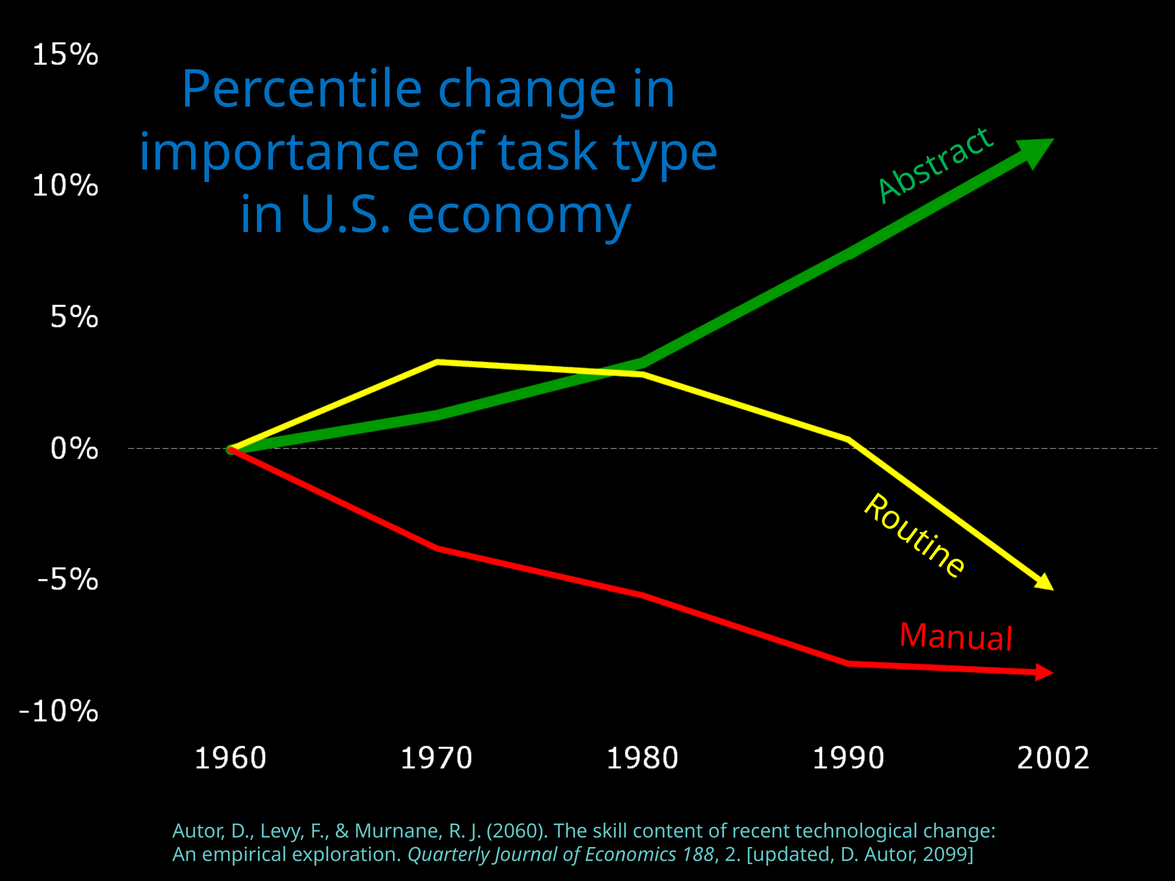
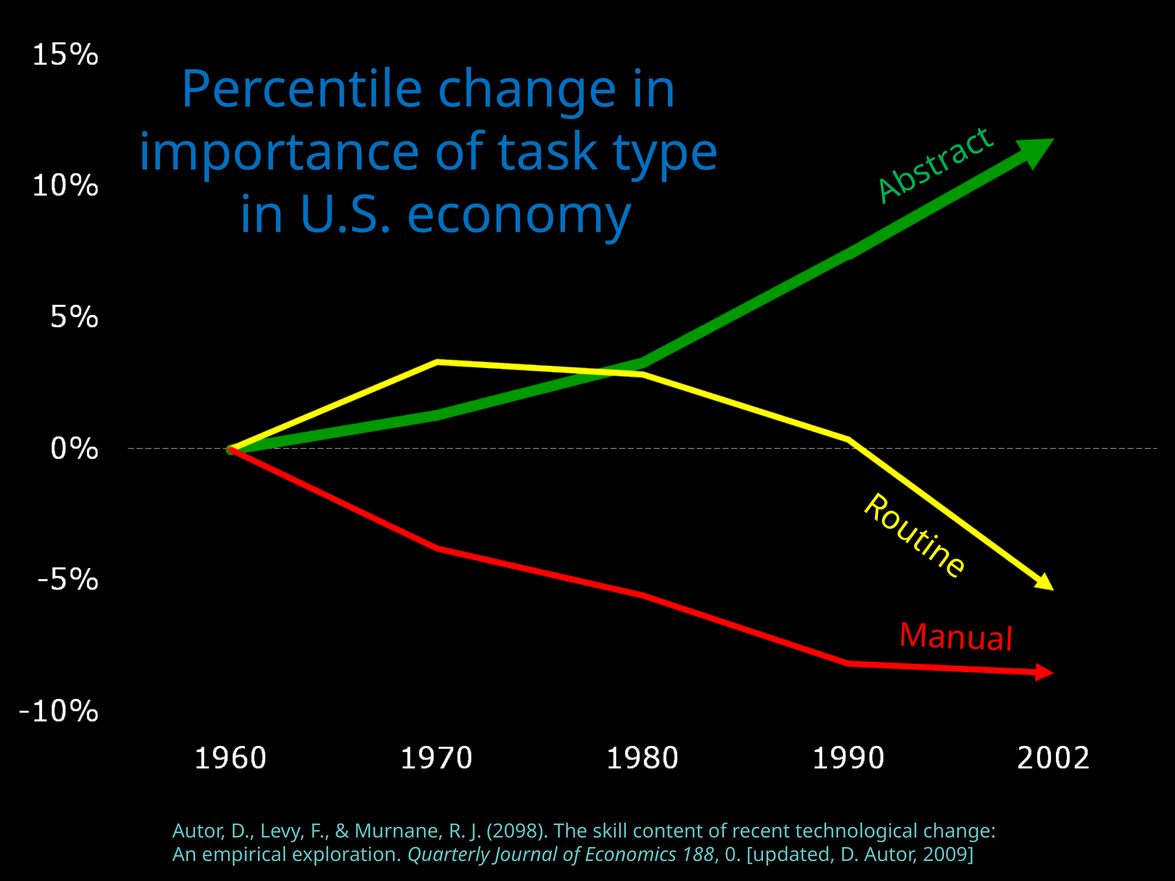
2060: 2060 -> 2098 (518, 832)
2: 2 -> 0 (733, 855)
2099: 2099 -> 2009 (948, 855)
